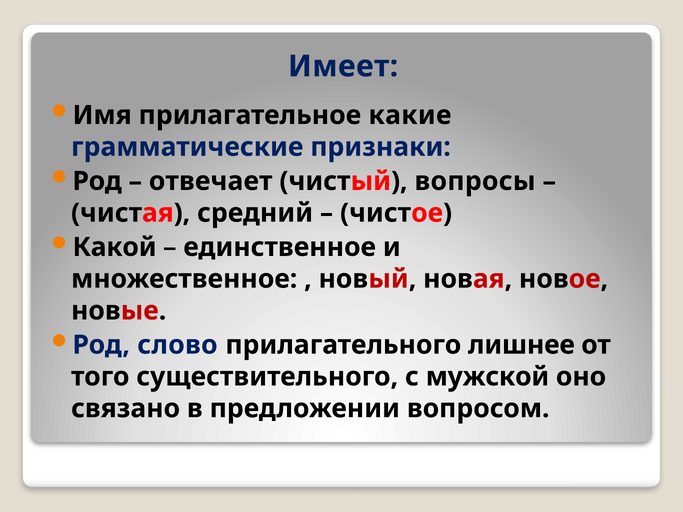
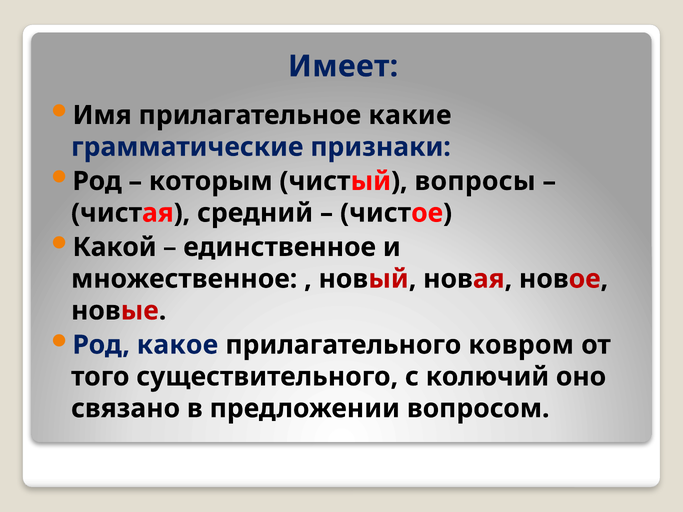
отвечает: отвечает -> которым (211, 181)
слово: слово -> какое (177, 345)
лишнее: лишнее -> ковром (521, 345)
мужской: мужской -> колючий (487, 377)
